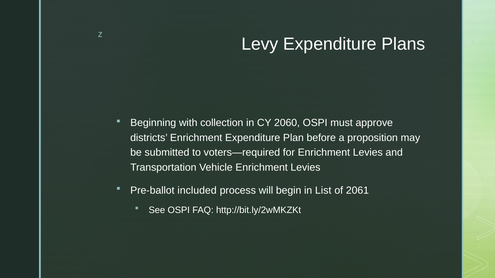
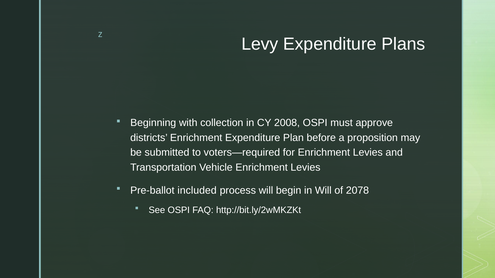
2060: 2060 -> 2008 (287, 123)
in List: List -> Will (323, 191)
2061: 2061 -> 2078 (357, 191)
